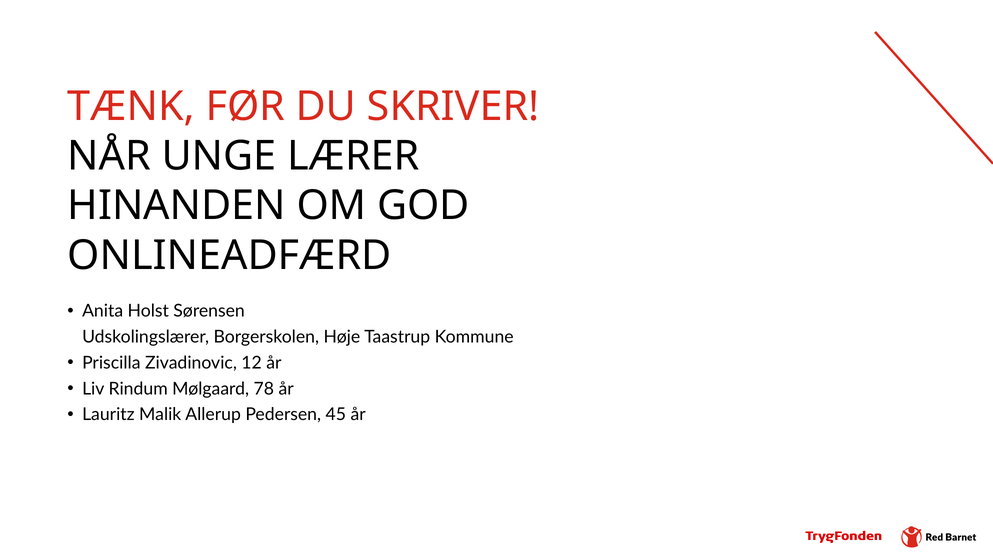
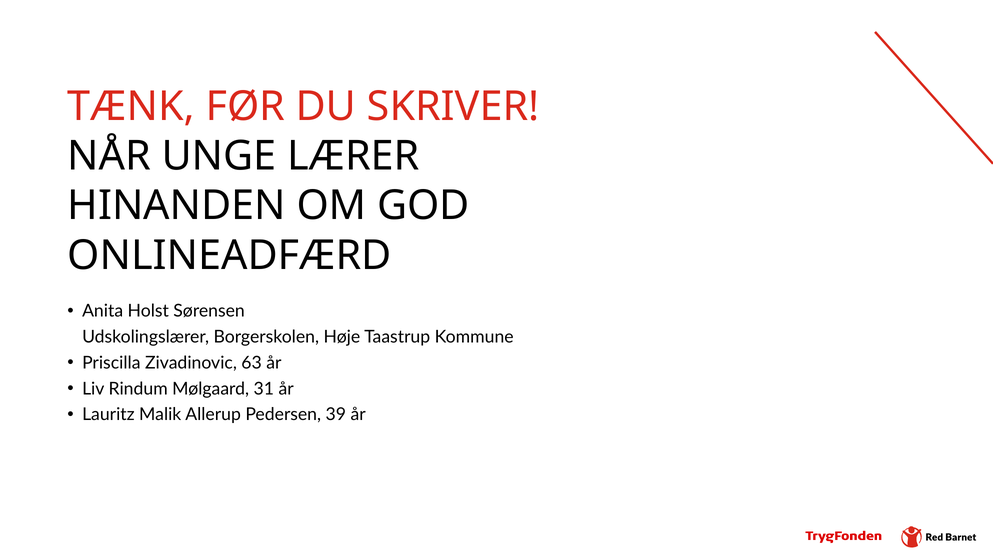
12: 12 -> 63 (252, 363)
78: 78 -> 31 (264, 388)
45: 45 -> 39 (336, 414)
